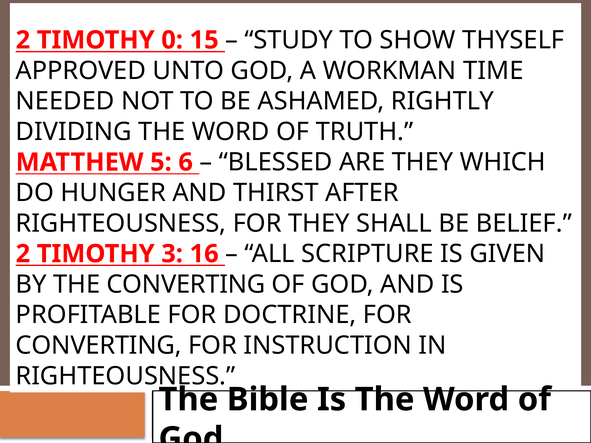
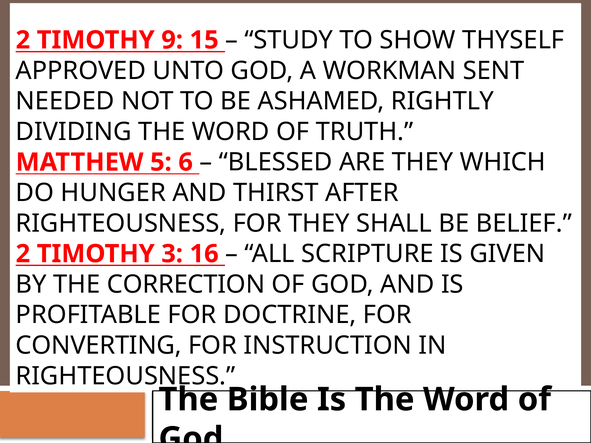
0: 0 -> 9 (172, 40)
TIME: TIME -> SENT (494, 71)
THE CONVERTING: CONVERTING -> CORRECTION (186, 285)
